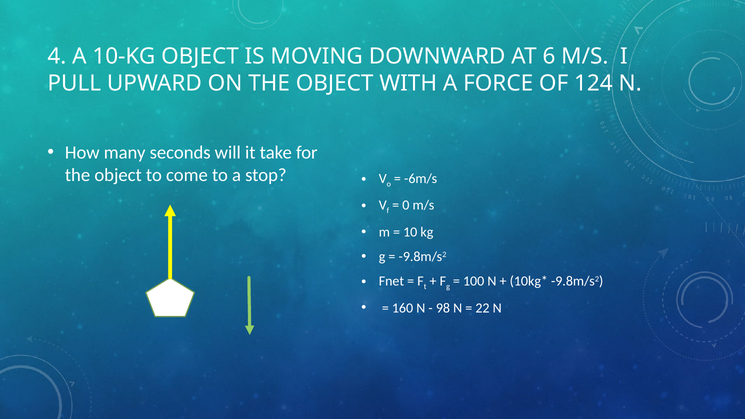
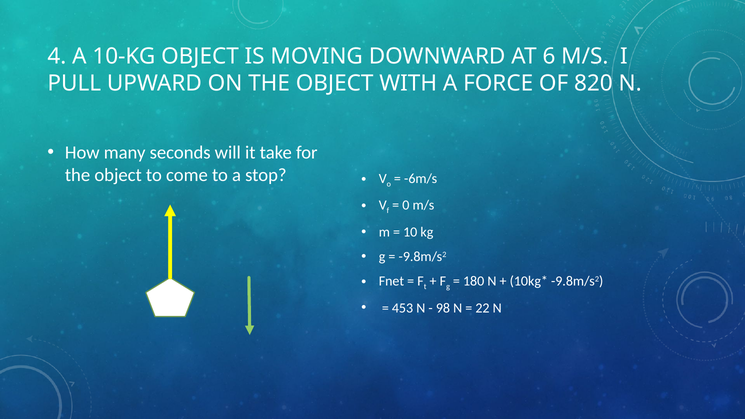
124: 124 -> 820 (593, 83)
100: 100 -> 180 (474, 281)
160: 160 -> 453 (403, 308)
